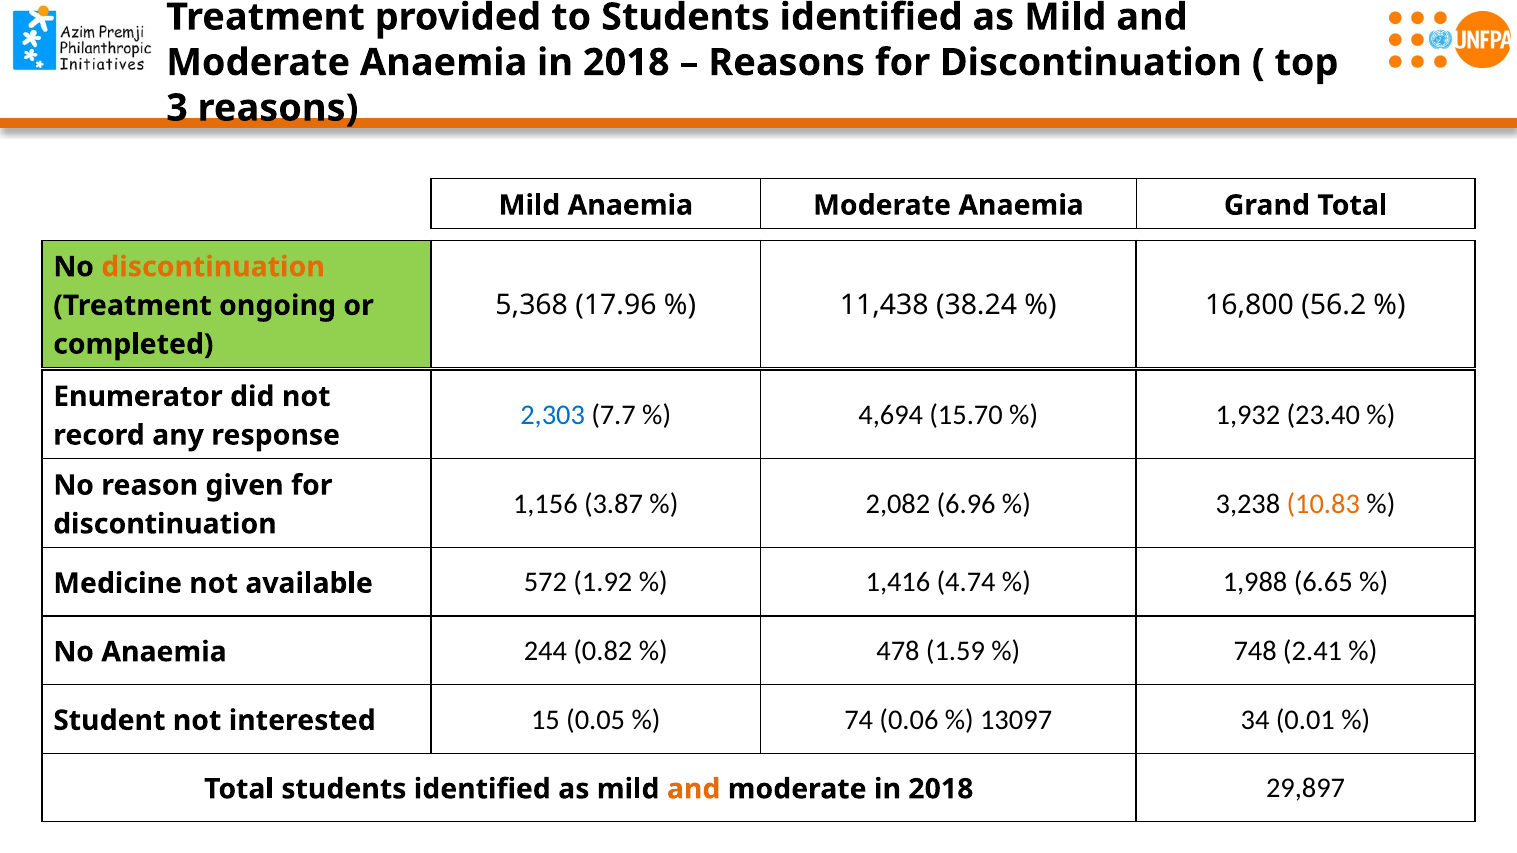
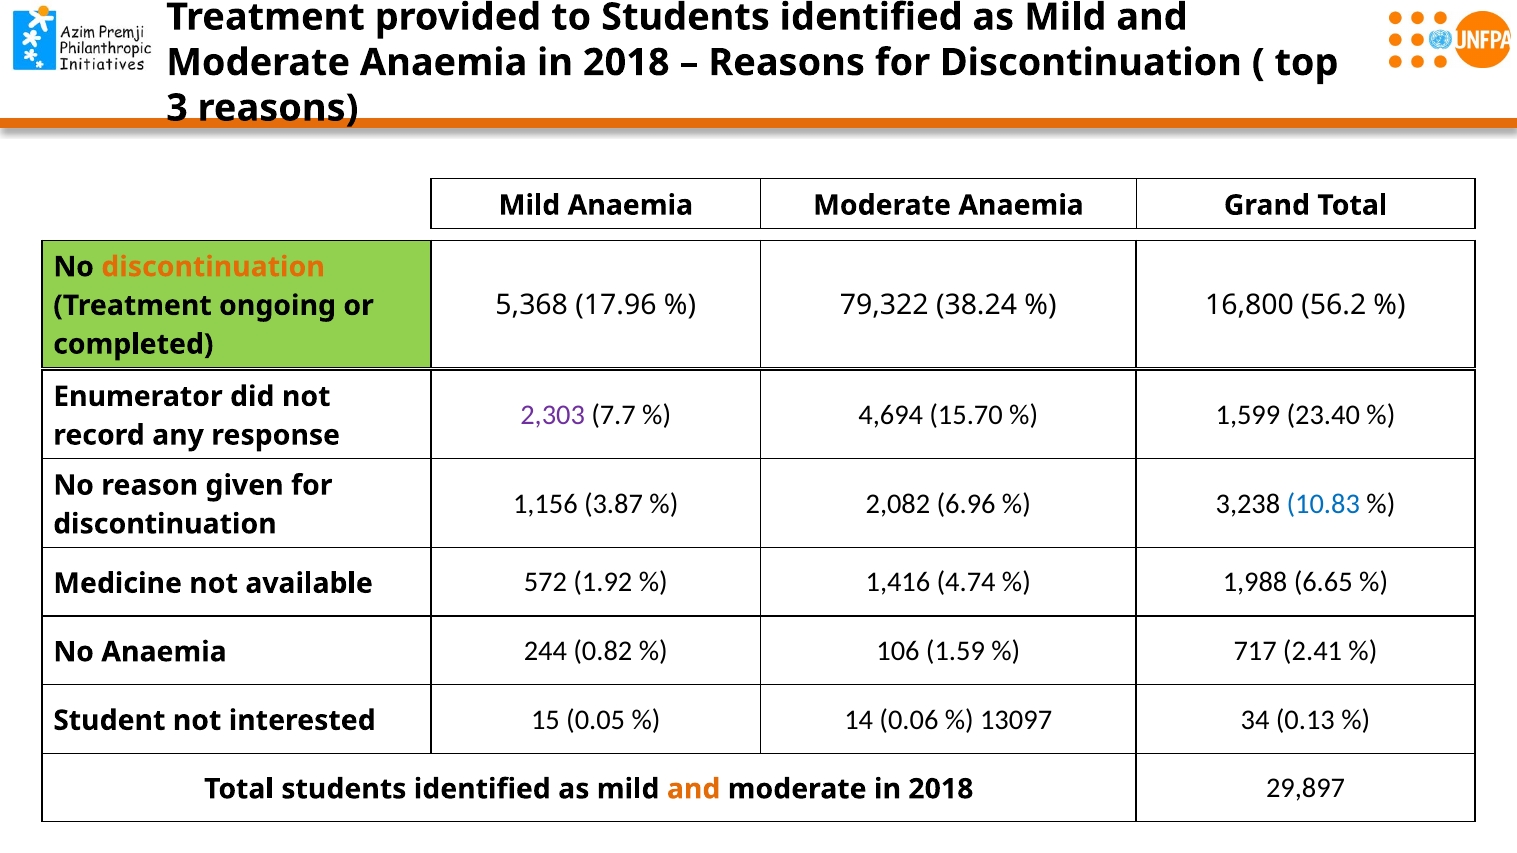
11,438: 11,438 -> 79,322 (884, 306)
2,303 colour: blue -> purple (553, 415)
1,932: 1,932 -> 1,599 (1248, 415)
10.83 colour: orange -> blue (1323, 504)
478: 478 -> 106 (898, 651)
748: 748 -> 717 (1255, 651)
74: 74 -> 14 (859, 720)
0.01: 0.01 -> 0.13 (1305, 720)
